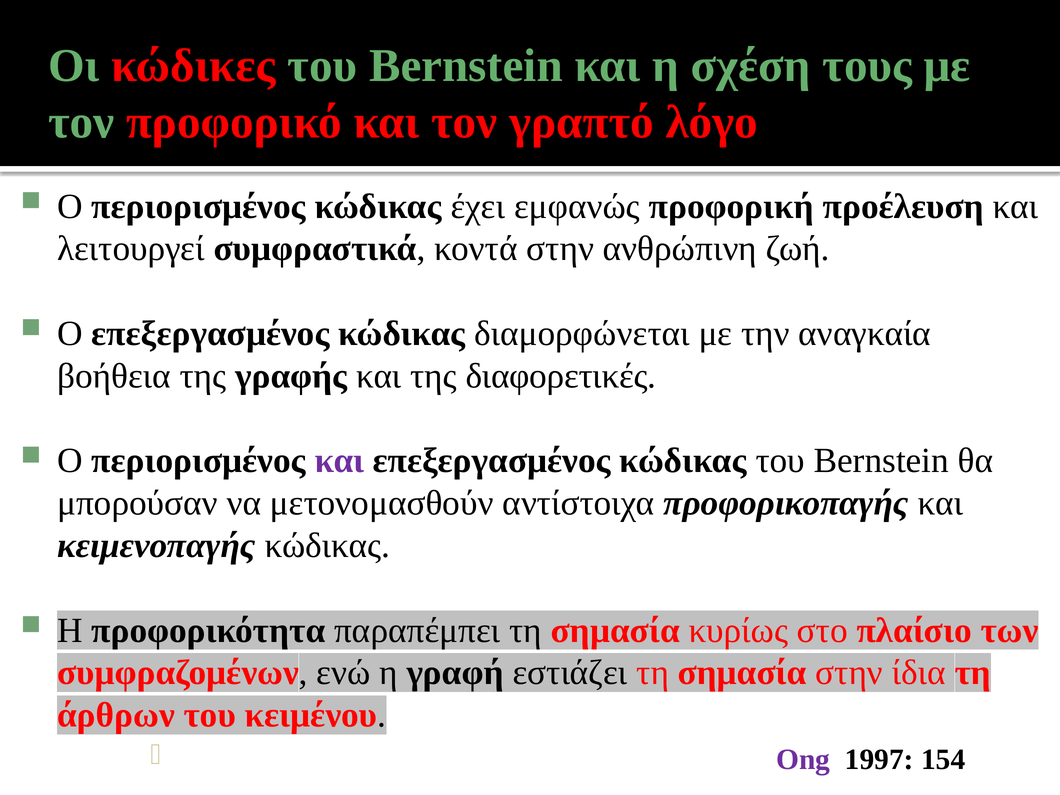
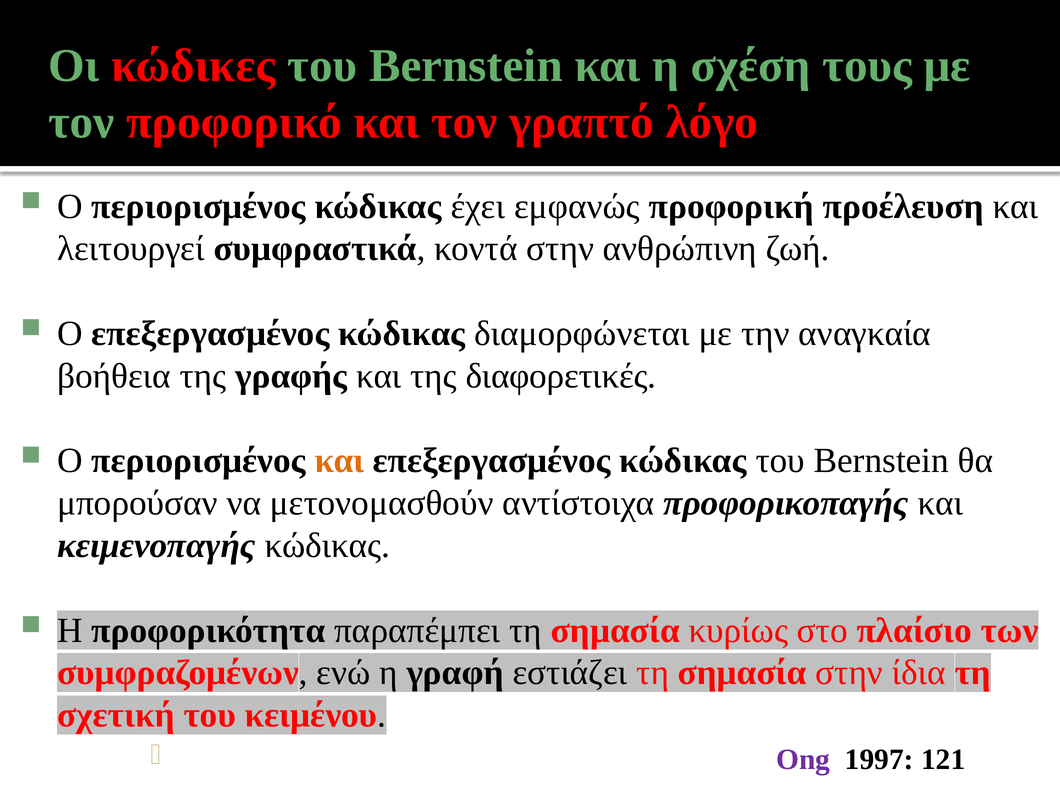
και colour: purple -> orange (339, 461)
άρθρων: άρθρων -> σχετική (116, 715)
154: 154 -> 121 (943, 759)
